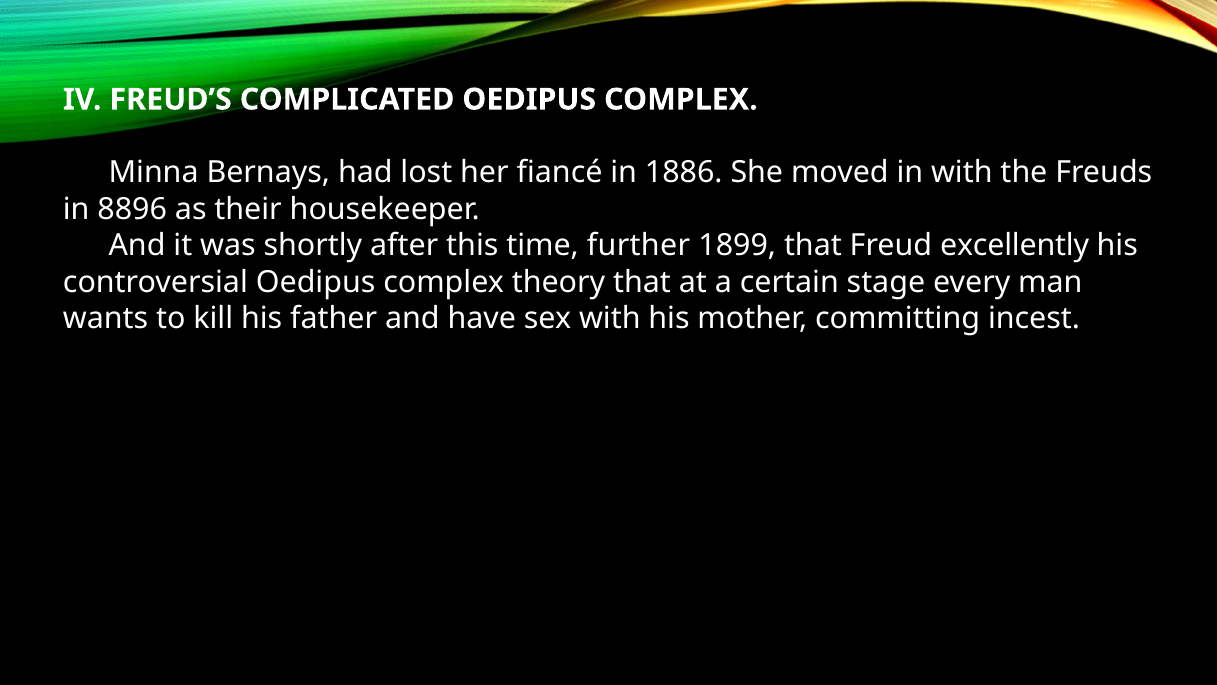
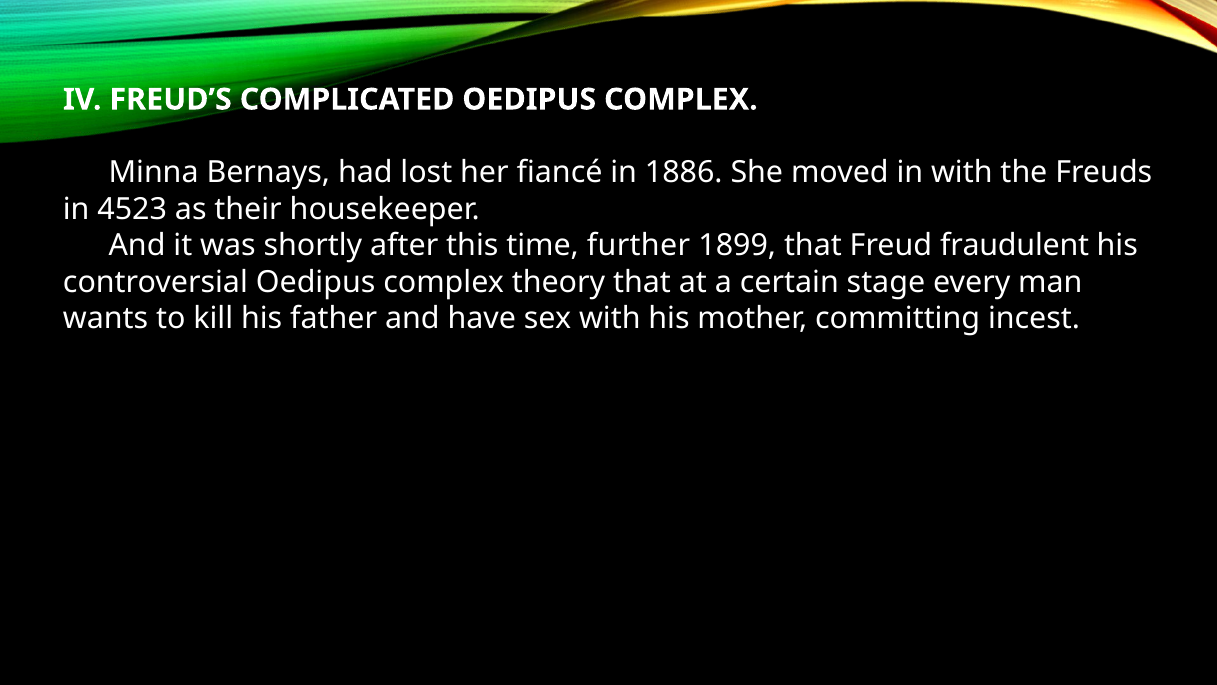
8896: 8896 -> 4523 (132, 209)
excellently: excellently -> fraudulent (1015, 245)
